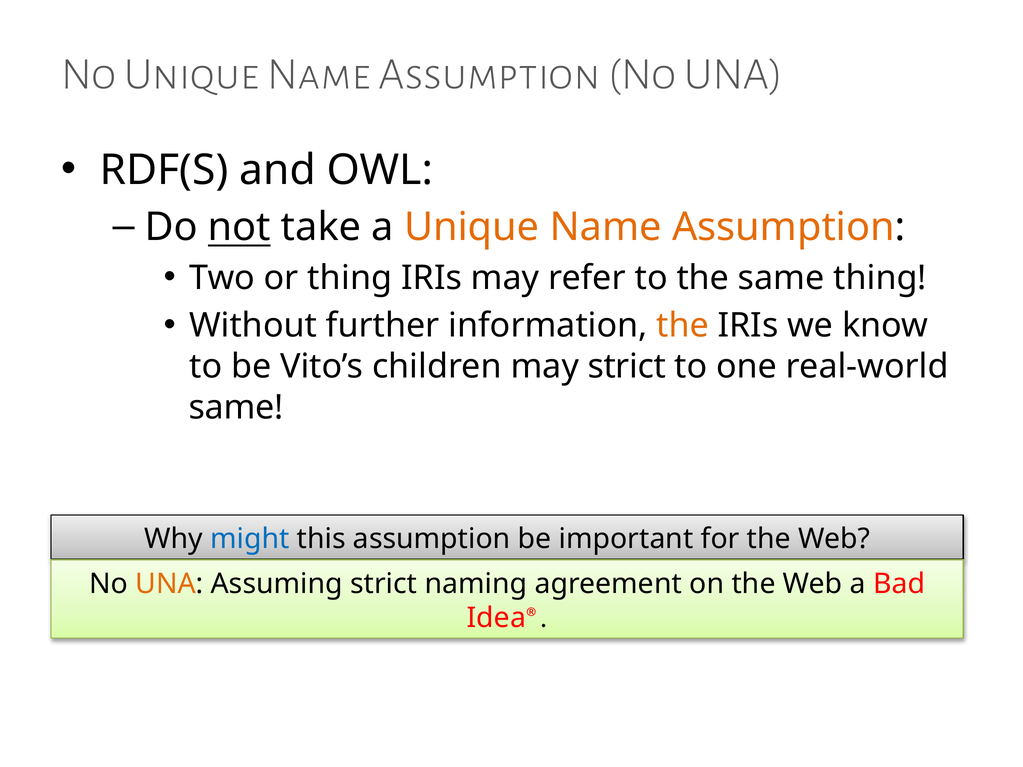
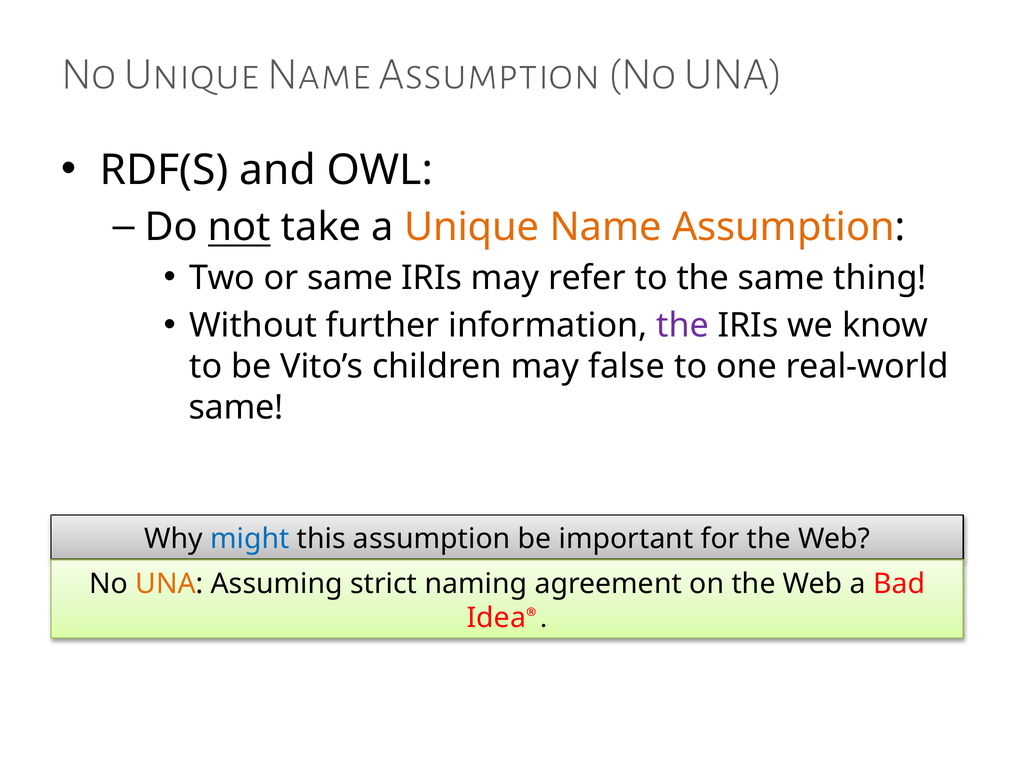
or thing: thing -> same (350, 278)
the colour: orange -> purple (683, 326)
may strict: strict -> false (626, 367)
